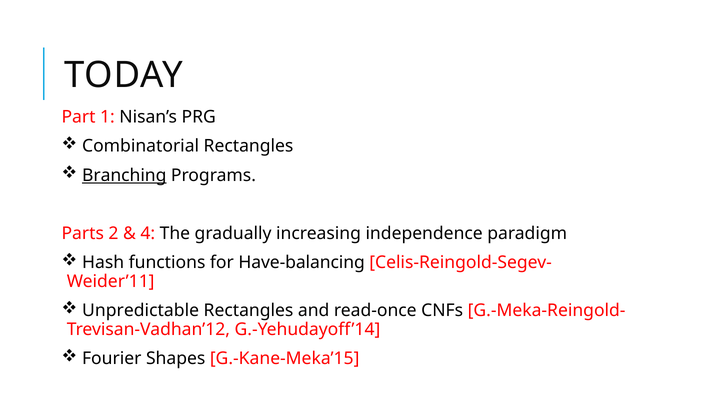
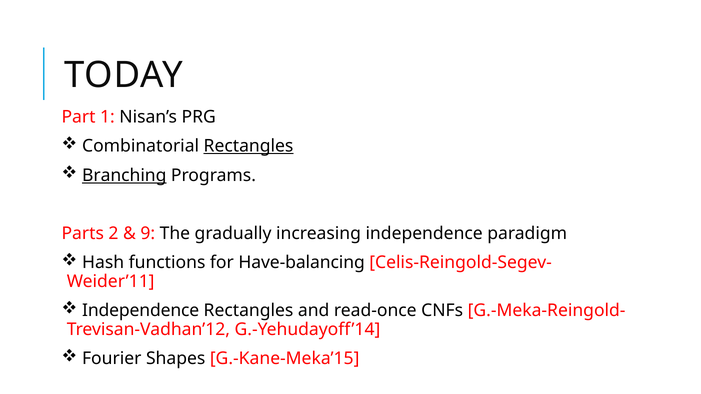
Rectangles underline: none -> present (248, 146)
4: 4 -> 9 (148, 234)
Unpredictable: Unpredictable -> Independence (141, 311)
